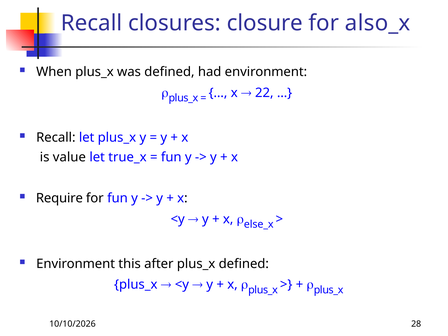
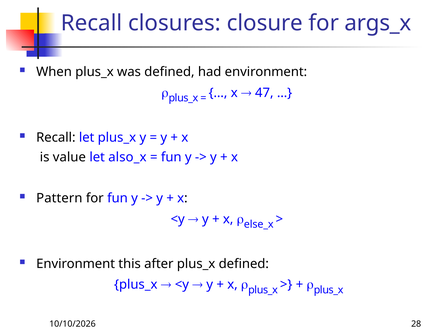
also_x: also_x -> args_x (378, 23)
22: 22 -> 47 (264, 93)
true_x: true_x -> also_x (127, 157)
Require: Require -> Pattern (59, 198)
